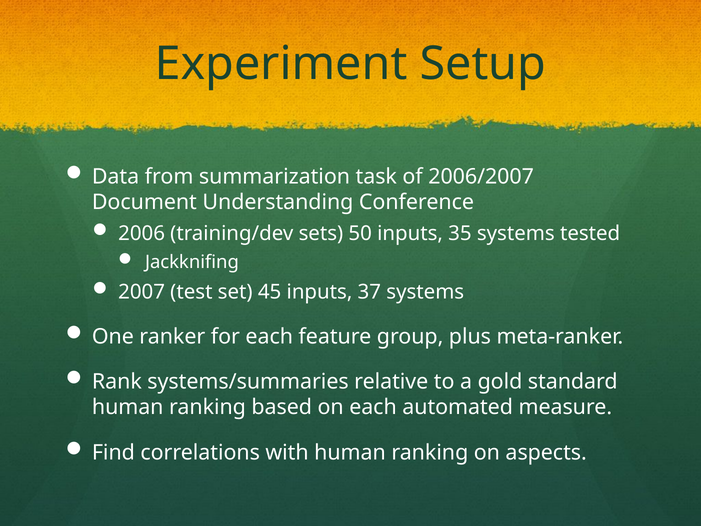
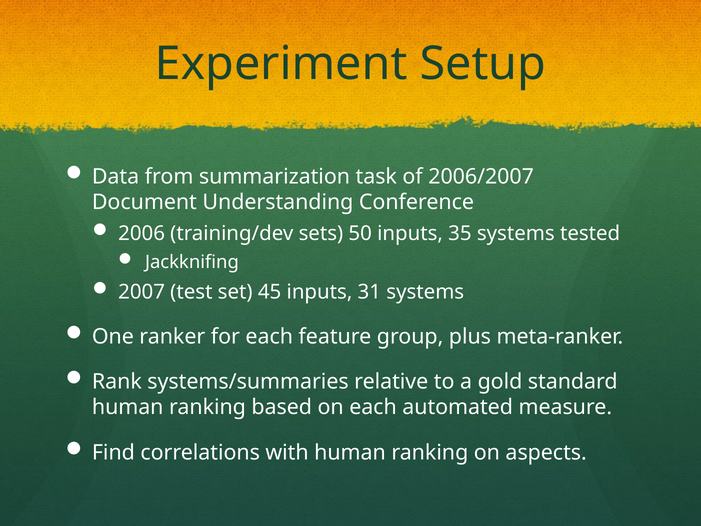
37: 37 -> 31 (369, 292)
